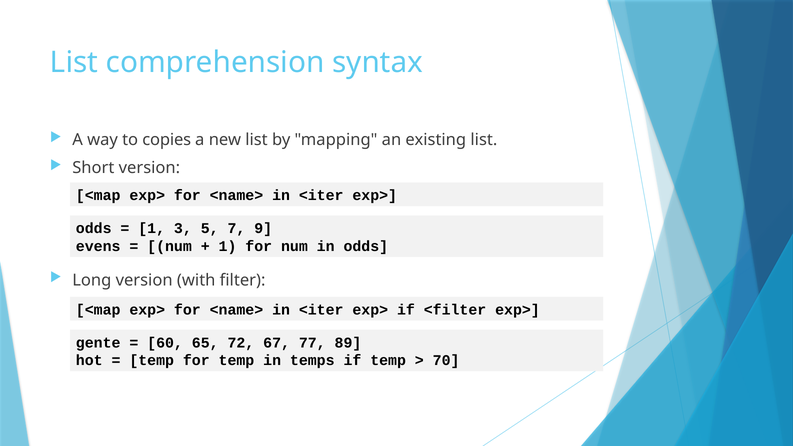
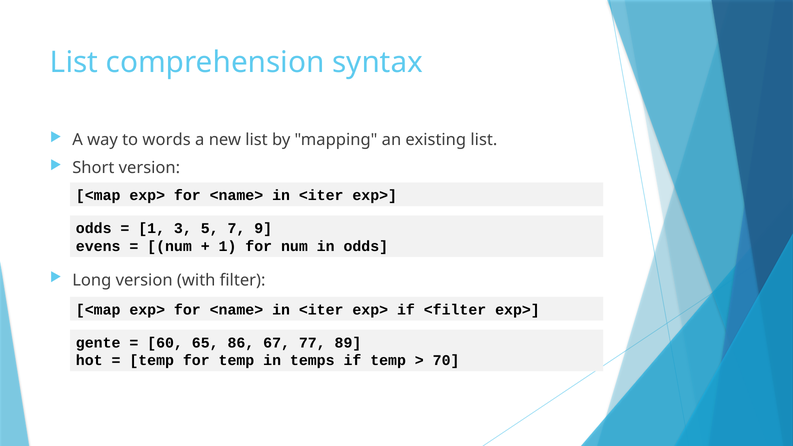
copies: copies -> words (167, 140)
72: 72 -> 86 (241, 343)
